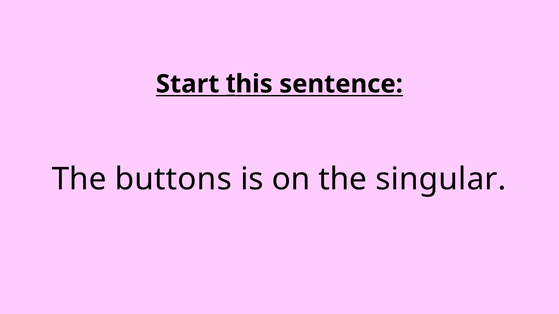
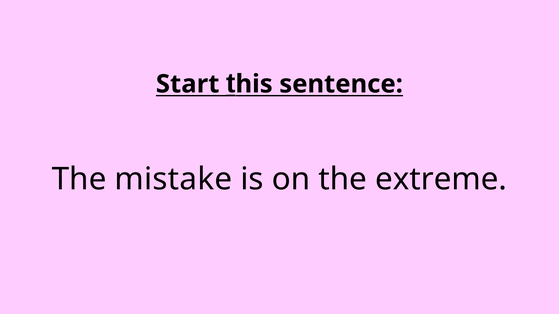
buttons: buttons -> mistake (173, 179)
singular: singular -> extreme (441, 179)
